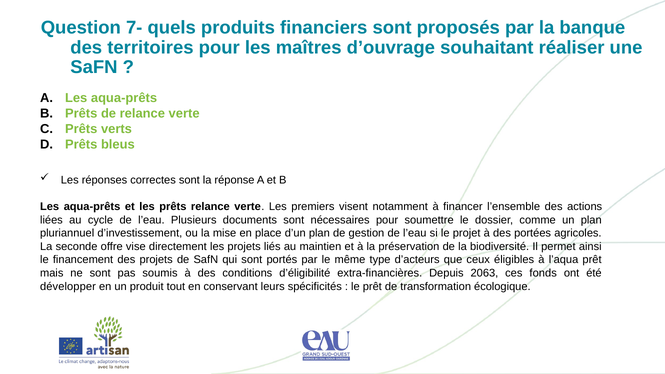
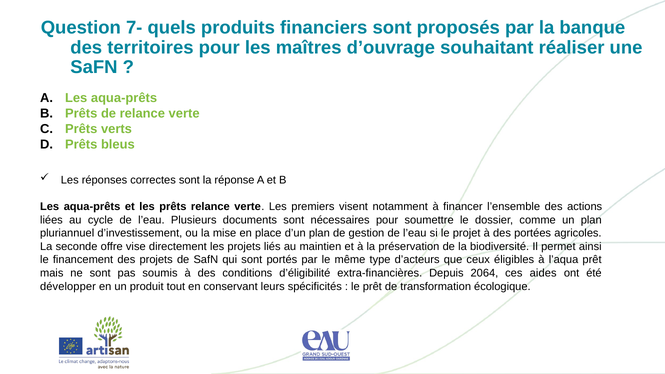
2063: 2063 -> 2064 (484, 273)
fonds: fonds -> aides (543, 273)
